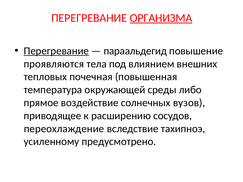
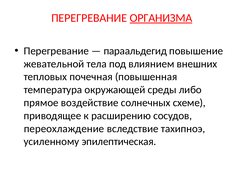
Перегревание underline: present -> none (56, 51)
проявляются: проявляются -> жевательной (54, 64)
вузов: вузов -> схеме (189, 103)
предусмотрено: предусмотрено -> эпилептическая (119, 142)
